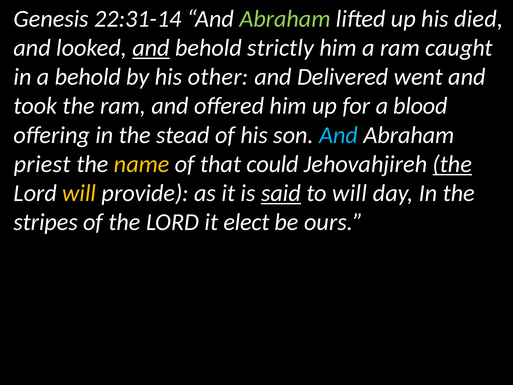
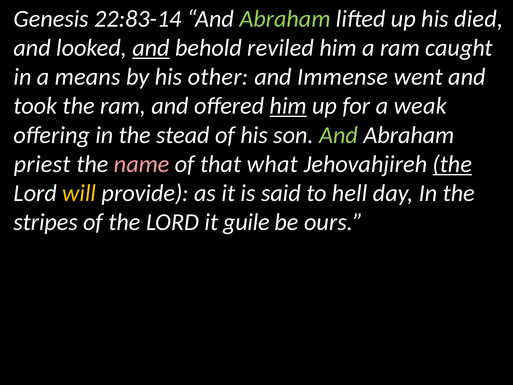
22:31-14: 22:31-14 -> 22:83-14 (138, 19)
strictly: strictly -> reviled (281, 48)
a behold: behold -> means (88, 77)
Delivered: Delivered -> Immense (343, 77)
him underline: none -> present (288, 106)
blood: blood -> weak (420, 106)
And colour: light blue -> light green (339, 135)
name colour: yellow -> pink (142, 164)
that could: could -> what (272, 164)
said underline: present -> none (281, 193)
to will: will -> hell (350, 193)
elect: elect -> guile (247, 222)
